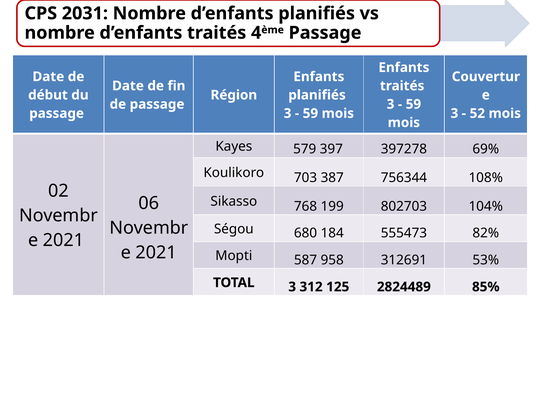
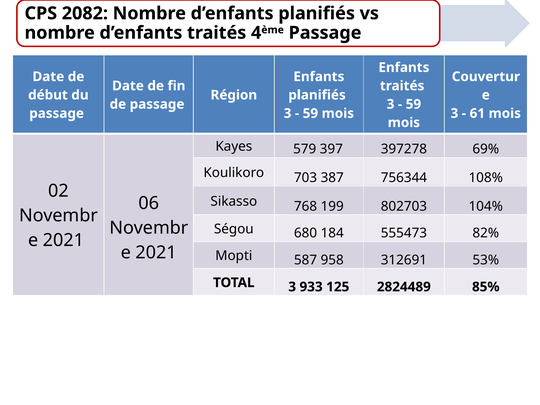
2031: 2031 -> 2082 (85, 13)
52: 52 -> 61 (477, 113)
312: 312 -> 933 (311, 287)
